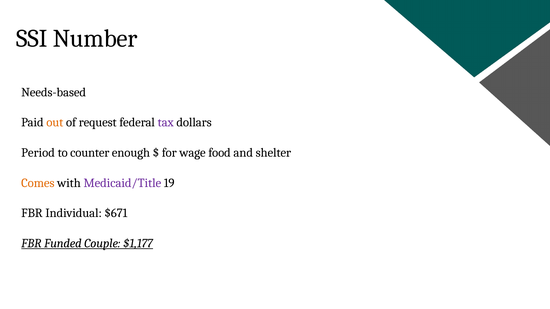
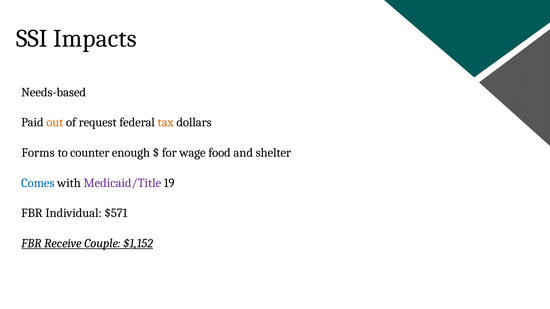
Number: Number -> Impacts (95, 39)
tax colour: purple -> orange (166, 123)
Period: Period -> Forms (38, 153)
Comes colour: orange -> blue (38, 183)
$671: $671 -> $571 (116, 213)
Funded: Funded -> Receive (63, 244)
$1,177: $1,177 -> $1,152 (138, 244)
